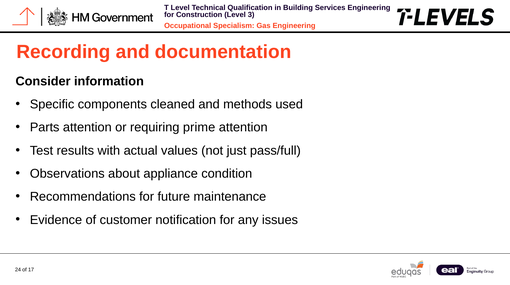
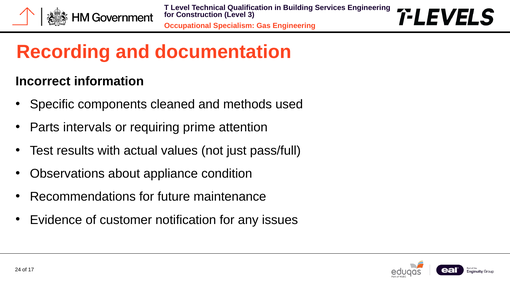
Consider: Consider -> Incorrect (43, 81)
Parts attention: attention -> intervals (87, 127)
